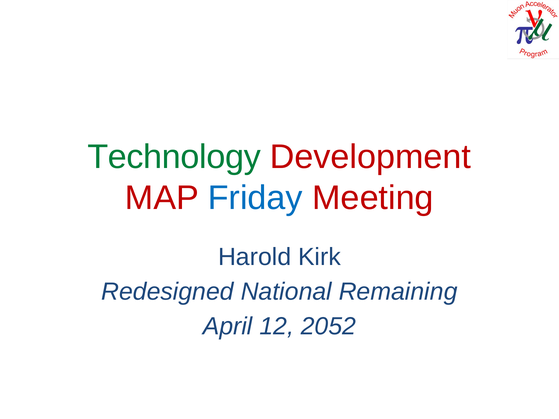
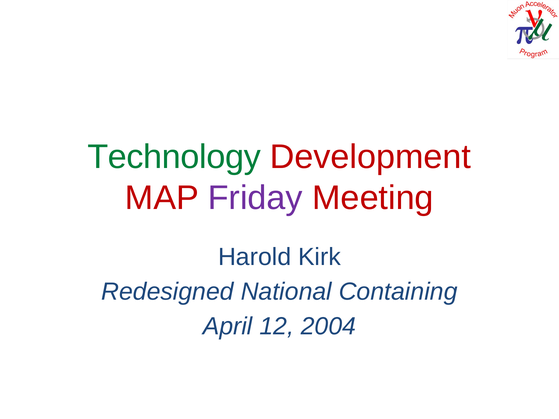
Friday colour: blue -> purple (255, 198)
Remaining: Remaining -> Containing (398, 292)
2052: 2052 -> 2004 (328, 327)
